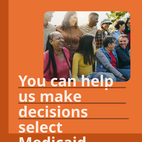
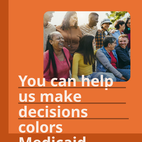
select: select -> colors (41, 128)
